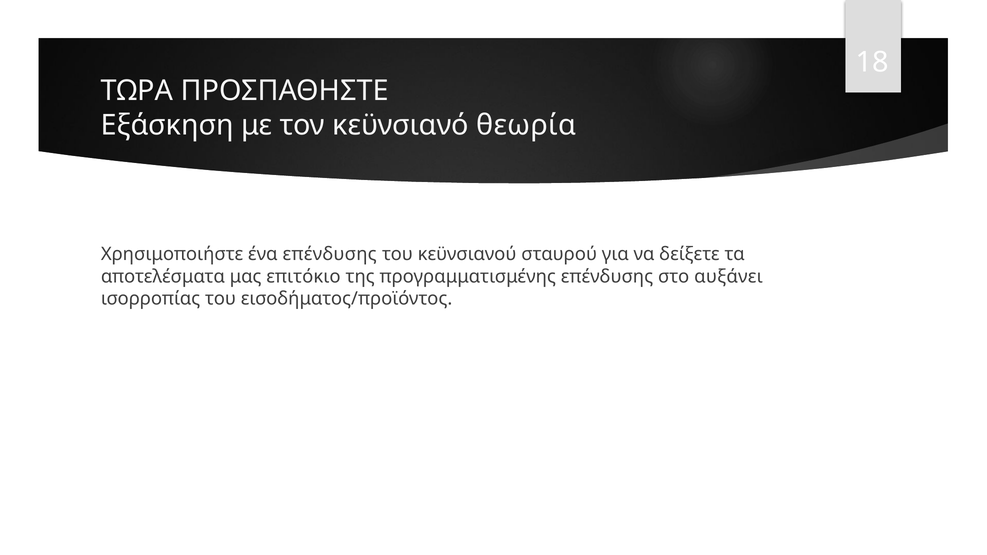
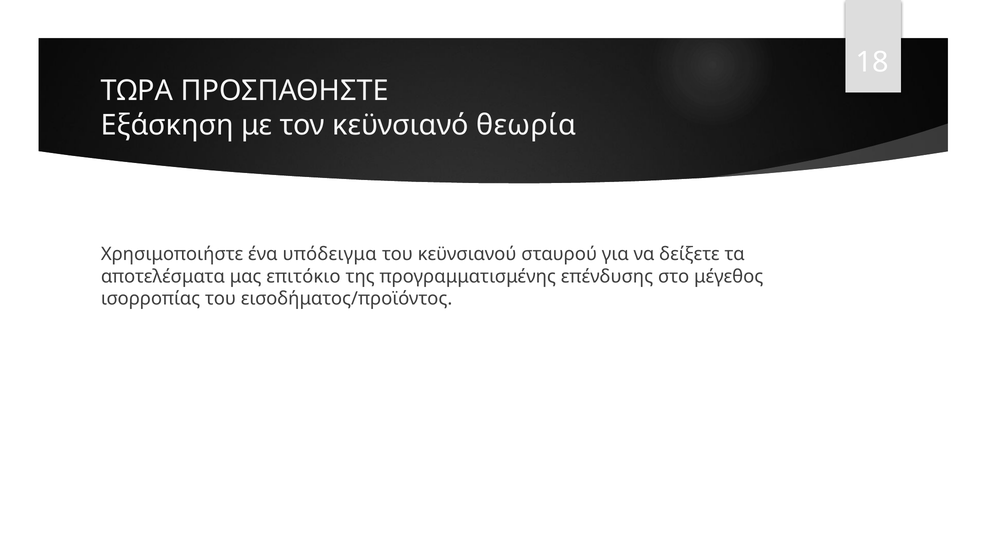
ένα επένδυσης: επένδυσης -> υπόδειγμα (330, 254)
αυξάνει: αυξάνει -> μέγεθος (729, 276)
